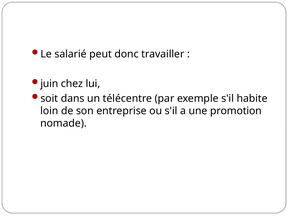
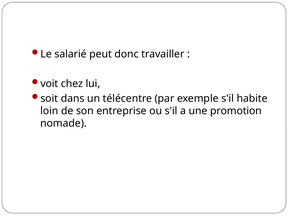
juin: juin -> voit (49, 84)
